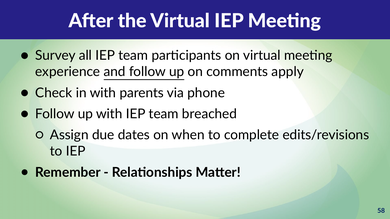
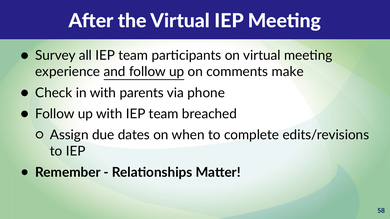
apply: apply -> make (288, 72)
